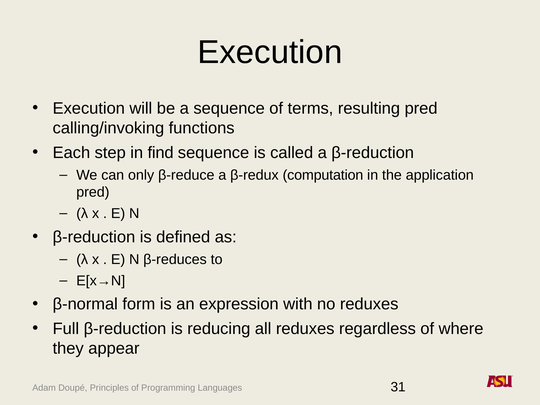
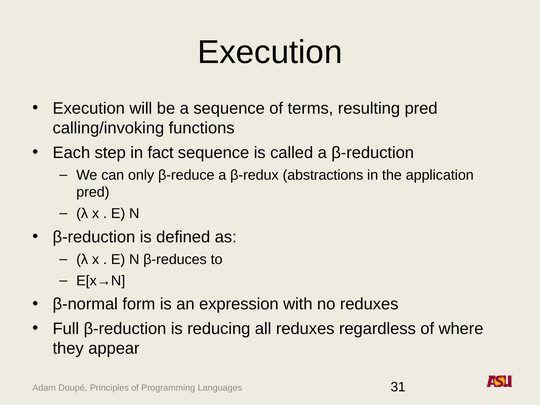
find: find -> fact (161, 153)
computation: computation -> abstractions (323, 175)
